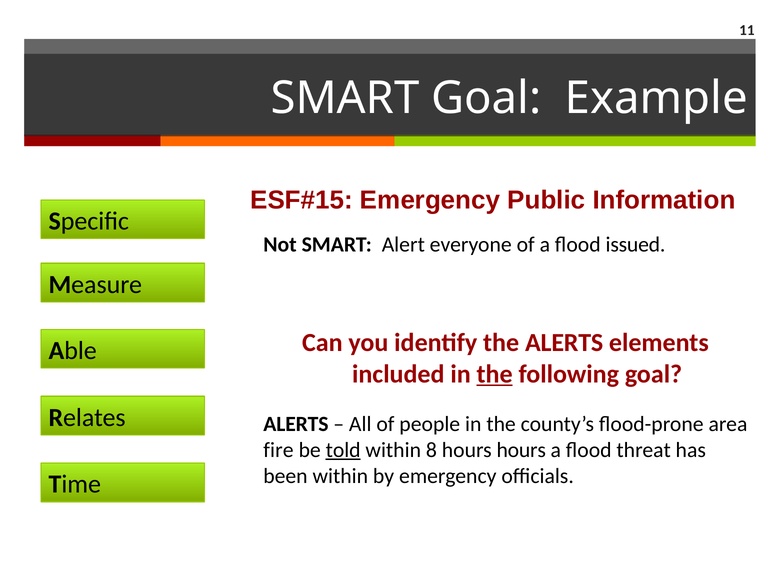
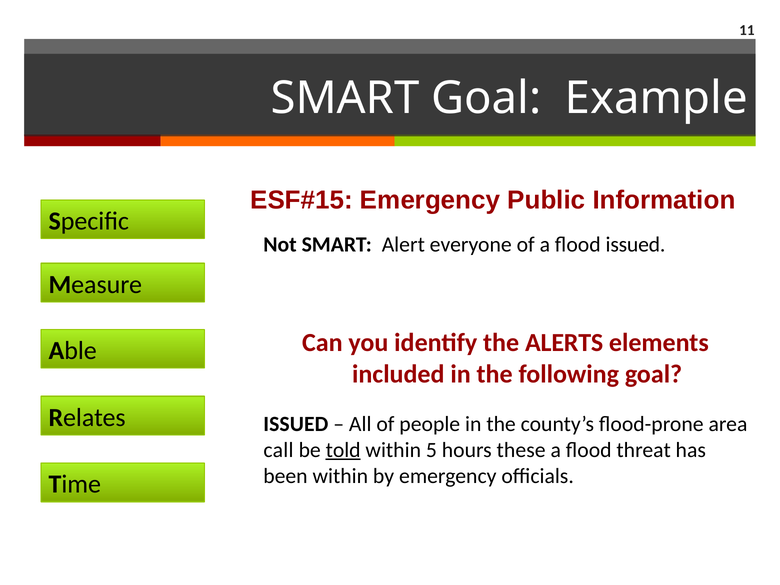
the underline: present -> none (495, 374)
ALERTS: ALERTS -> ISSUED (296, 424)
fire: fire -> call (278, 450)
8: 8 -> 5 (431, 450)
hours hours: hours -> these (521, 450)
